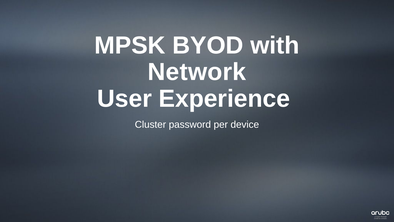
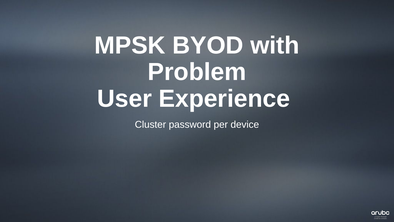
Network: Network -> Problem (197, 72)
